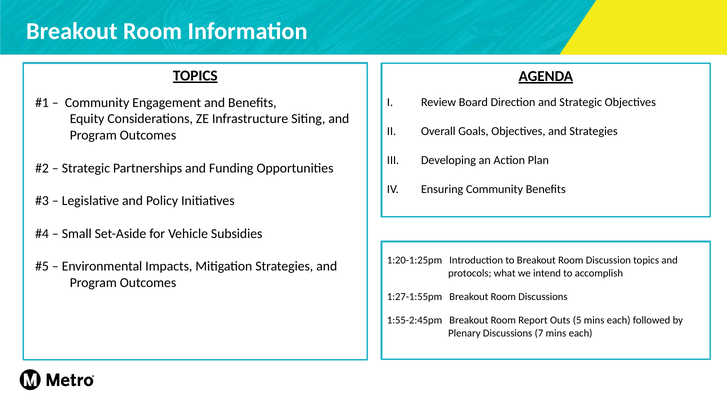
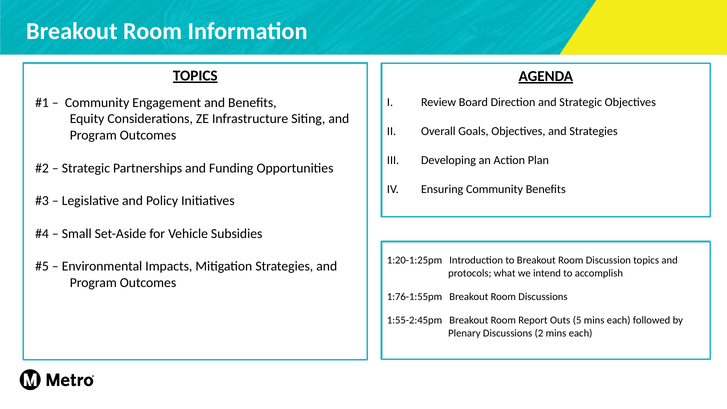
1:27-1:55pm: 1:27-1:55pm -> 1:76-1:55pm (414, 297)
7: 7 -> 2 (539, 333)
